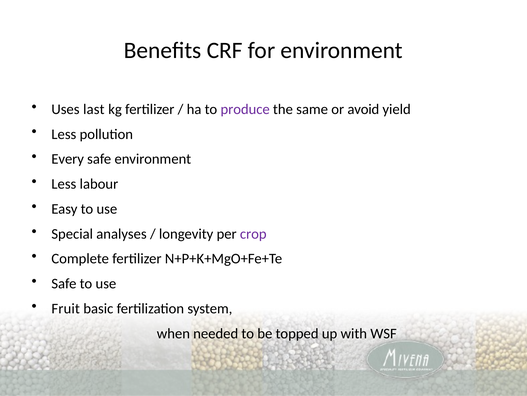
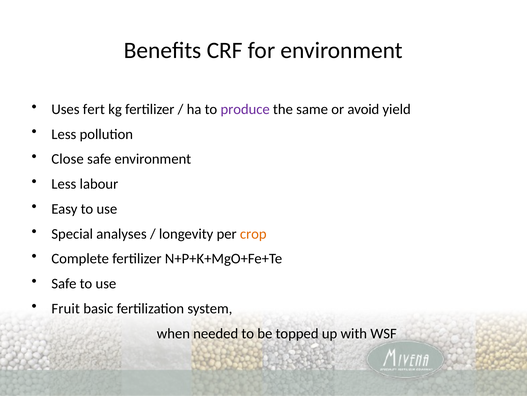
last: last -> fert (94, 109)
Every: Every -> Close (68, 159)
crop colour: purple -> orange (253, 233)
